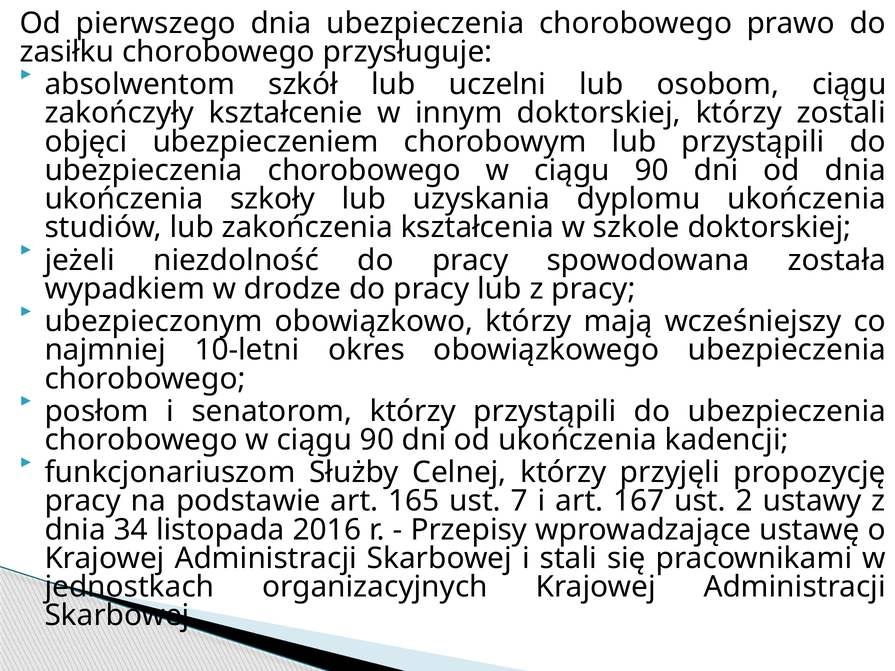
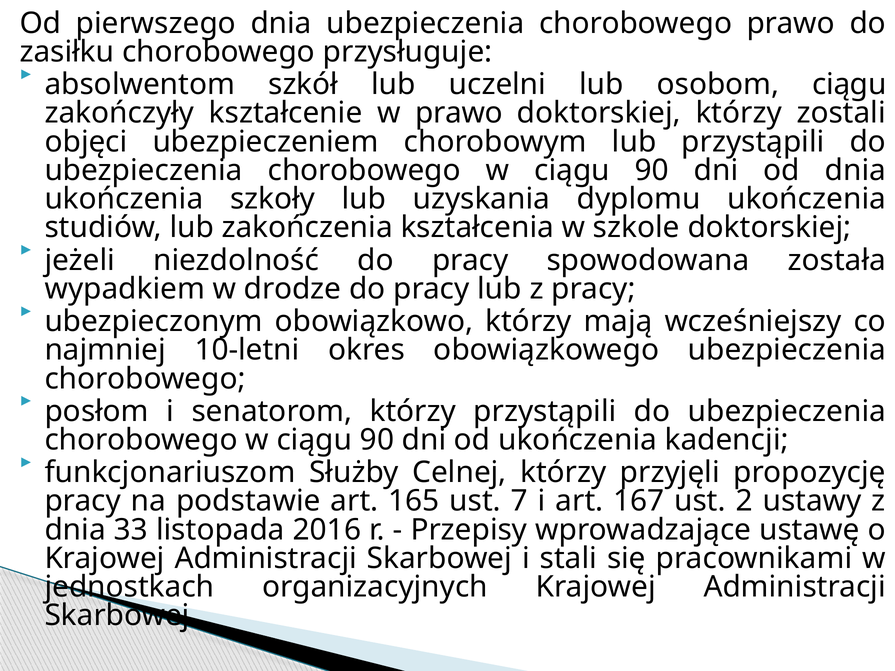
w innym: innym -> prawo (459, 113)
34: 34 -> 33 (131, 530)
